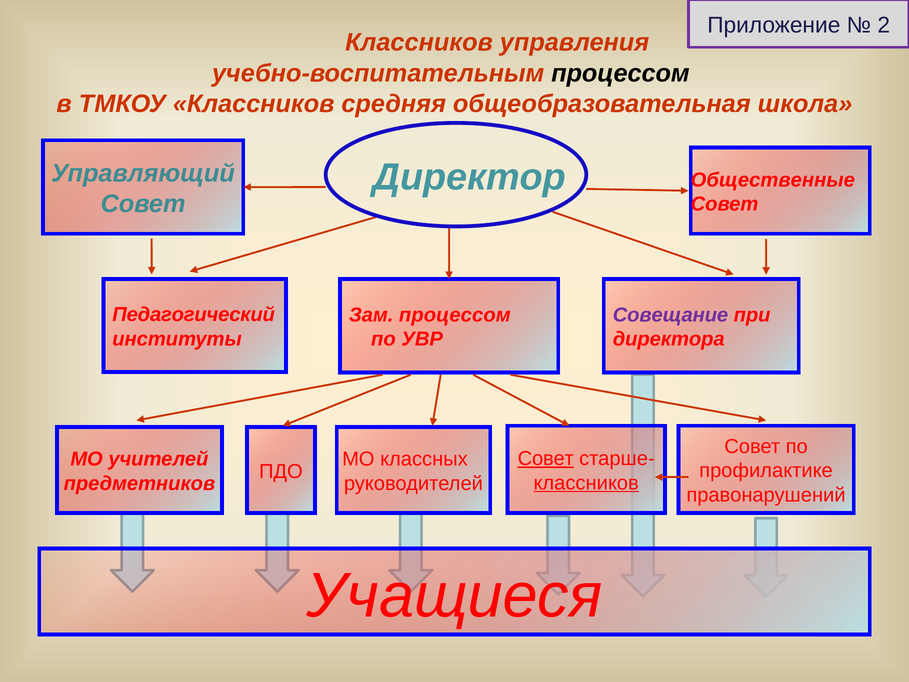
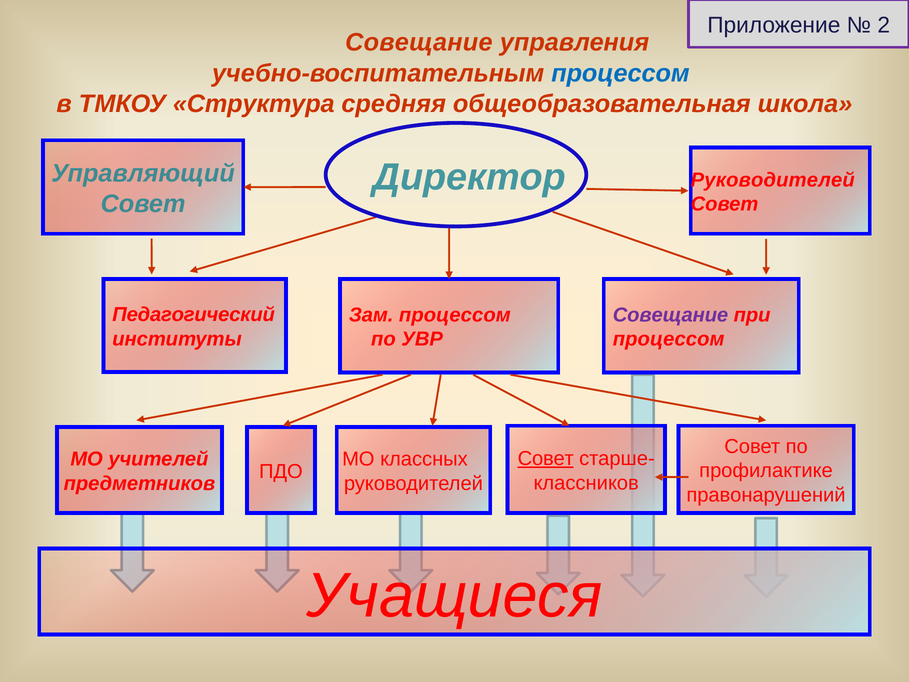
Классников: Классников -> Совещание (419, 42)
процессом colour: black -> blue (620, 74)
ТМКОУ Классников: Классников -> Структура (254, 104)
Общественные: Общественные -> Руководителей (773, 180)
директора: директора -> процессом (669, 339)
классников underline: present -> none (586, 483)
